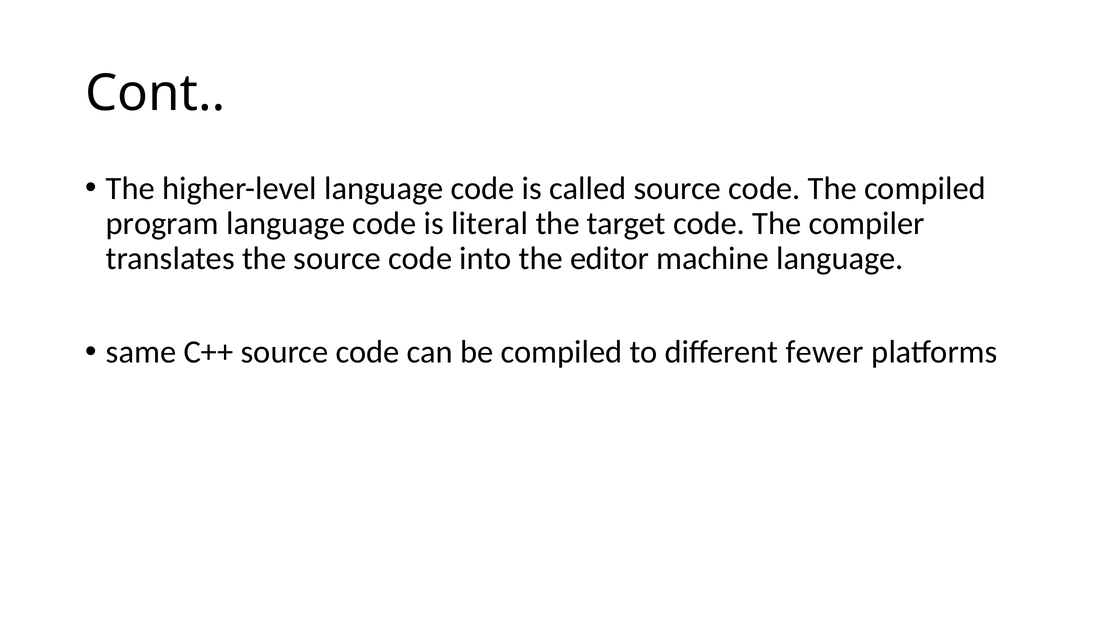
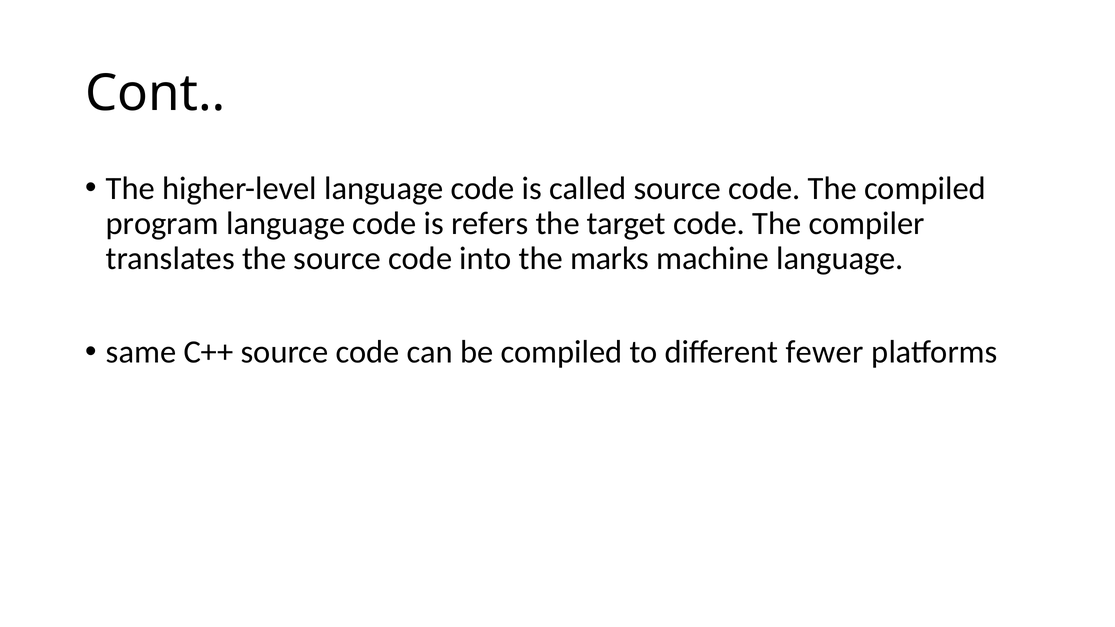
literal: literal -> refers (490, 224)
editor: editor -> marks (610, 259)
